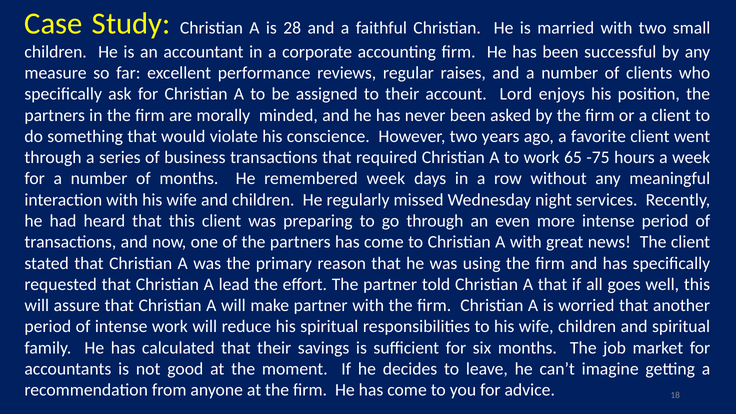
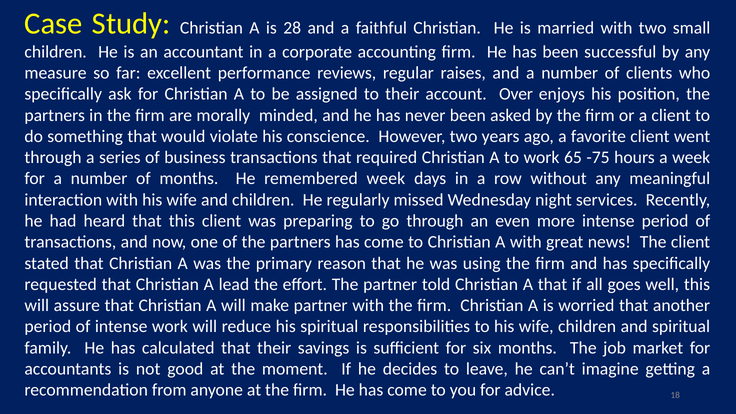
Lord: Lord -> Over (516, 94)
